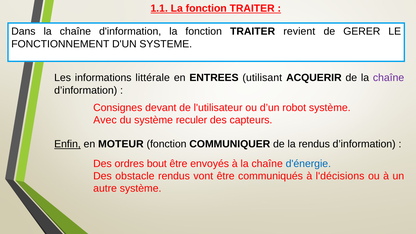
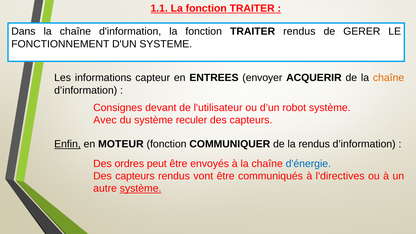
TRAITER revient: revient -> rendus (299, 32)
littérale: littérale -> capteur (153, 78)
utilisant: utilisant -> envoyer (262, 78)
chaîne colour: purple -> orange (389, 78)
bout: bout -> peut (157, 164)
obstacle: obstacle -> capteurs (135, 176)
l'décisions: l'décisions -> l'directives (340, 176)
système underline: none -> present (141, 189)
